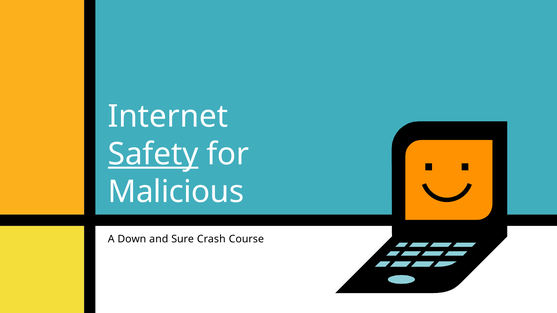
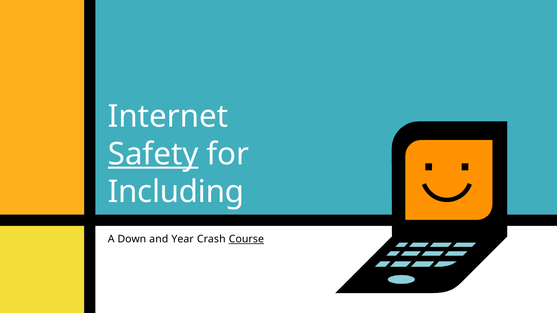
Malicious: Malicious -> Including (176, 192)
Sure: Sure -> Year (183, 239)
Course underline: none -> present (246, 239)
